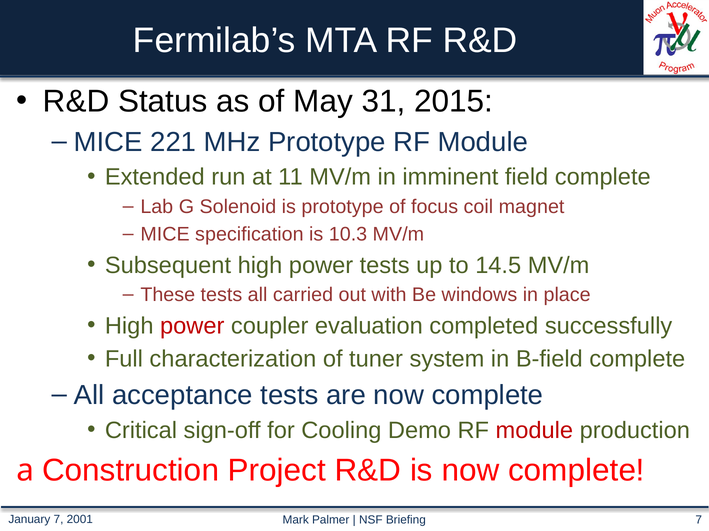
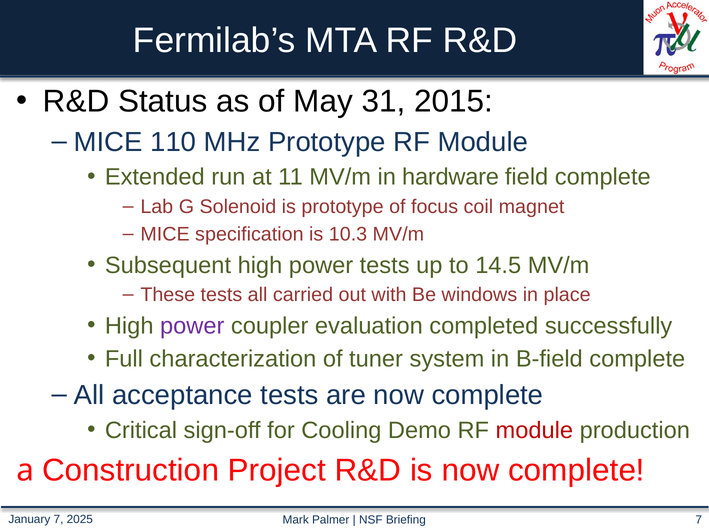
221: 221 -> 110 (173, 142)
imminent: imminent -> hardware (451, 177)
power colour: red -> purple (192, 326)
2001: 2001 -> 2025 (80, 520)
